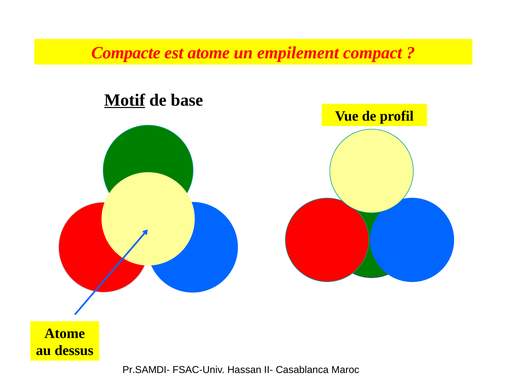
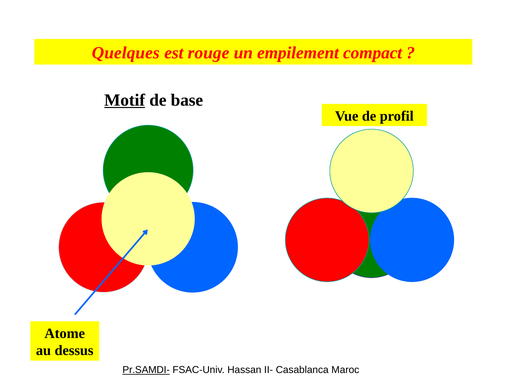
Compacte: Compacte -> Quelques (126, 53)
est atome: atome -> rouge (208, 53)
Pr.SAMDI- underline: none -> present (146, 370)
